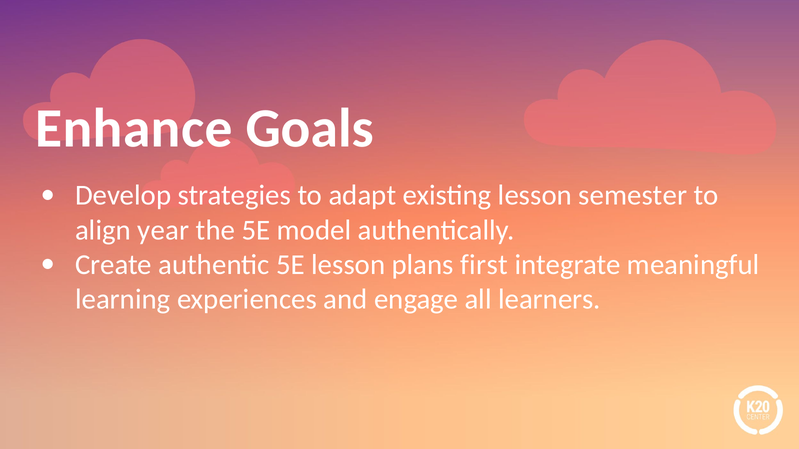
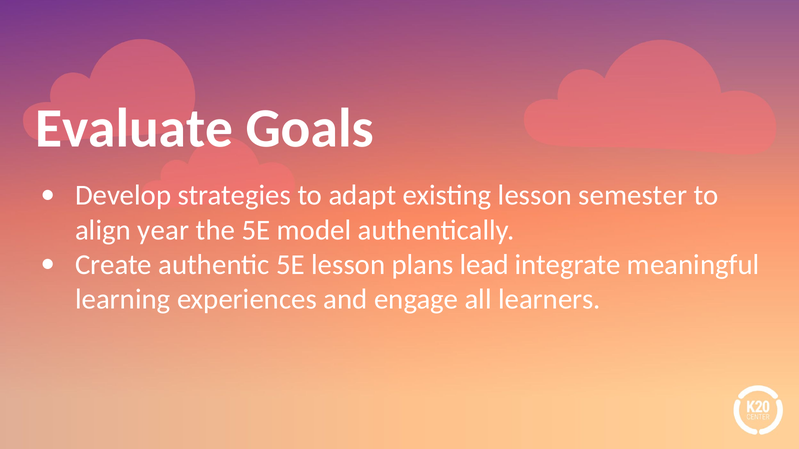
Enhance: Enhance -> Evaluate (134, 128)
first: first -> lead (484, 265)
